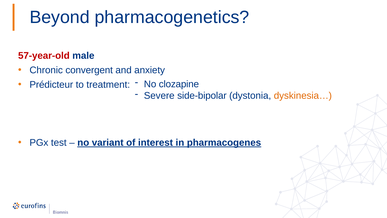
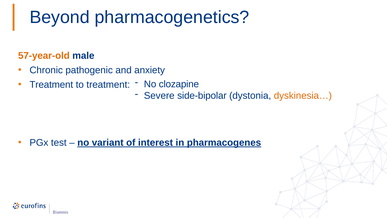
57-year-old colour: red -> orange (44, 56)
convergent: convergent -> pathogenic (89, 70)
Prédicteur: Prédicteur -> Treatment (51, 85)
